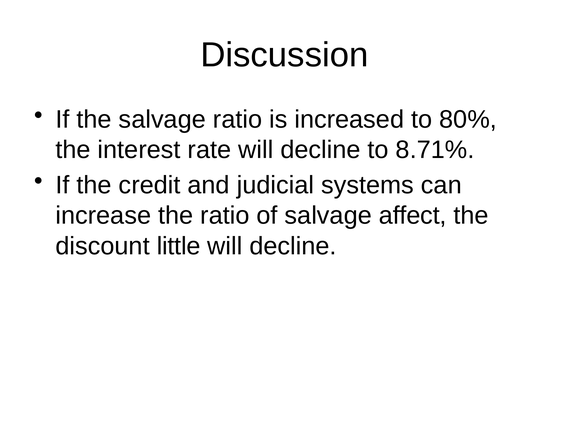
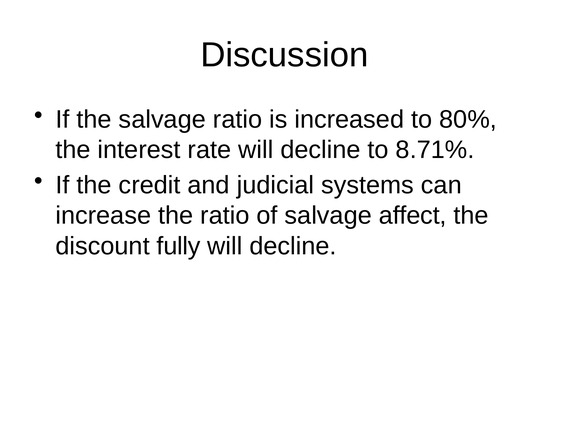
little: little -> fully (179, 246)
